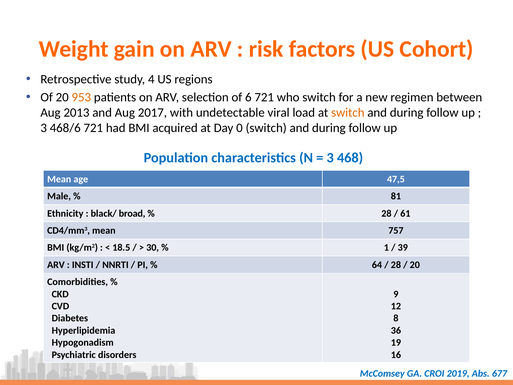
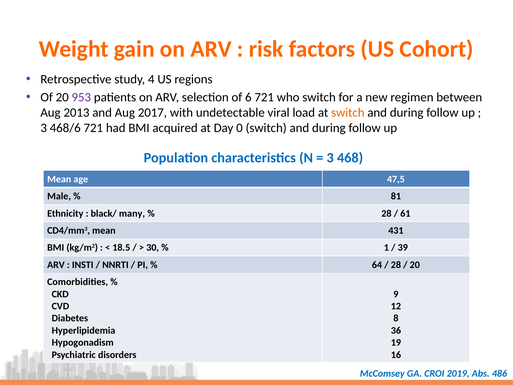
953 colour: orange -> purple (81, 97)
broad: broad -> many (132, 213)
757: 757 -> 431 (396, 230)
677: 677 -> 486 (500, 373)
